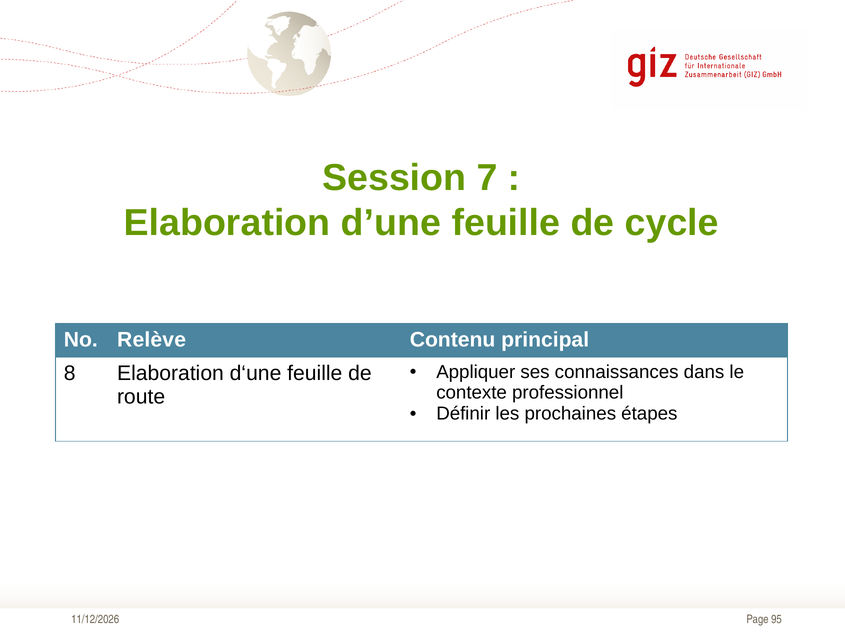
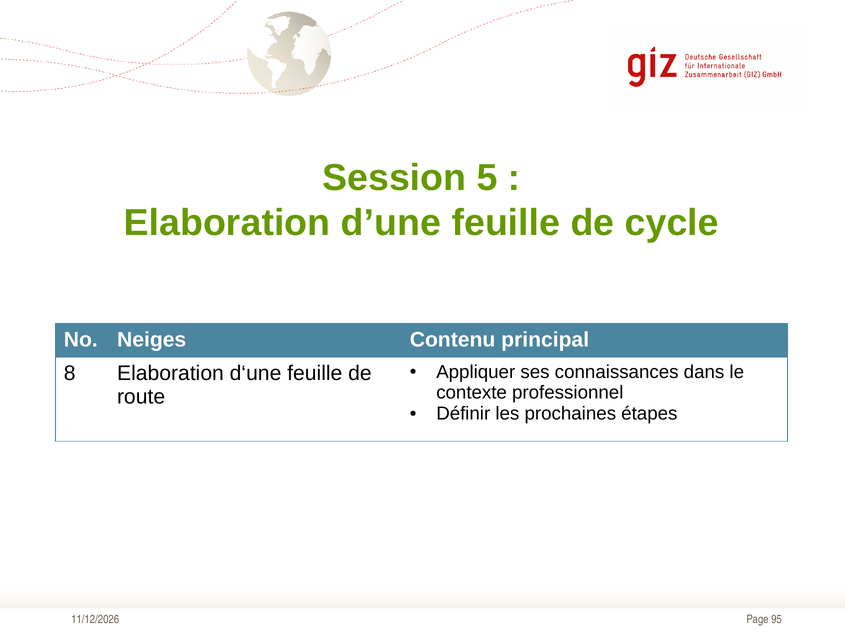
7: 7 -> 5 (487, 178)
Relève: Relève -> Neiges (152, 340)
